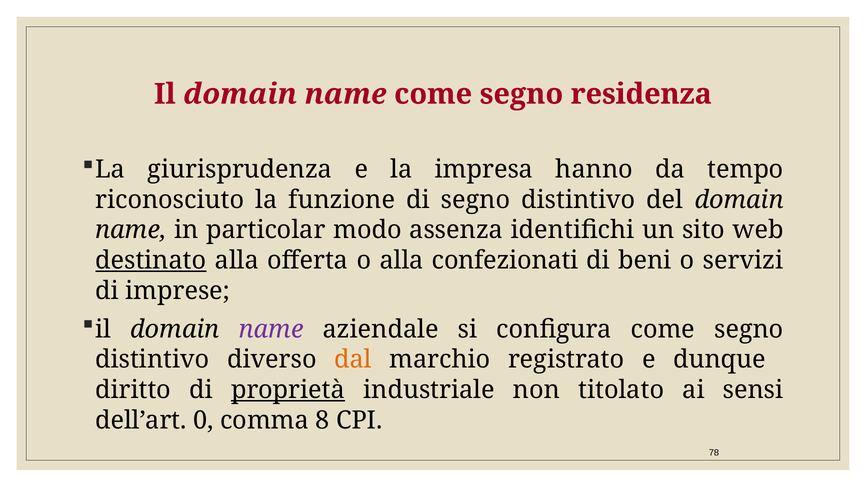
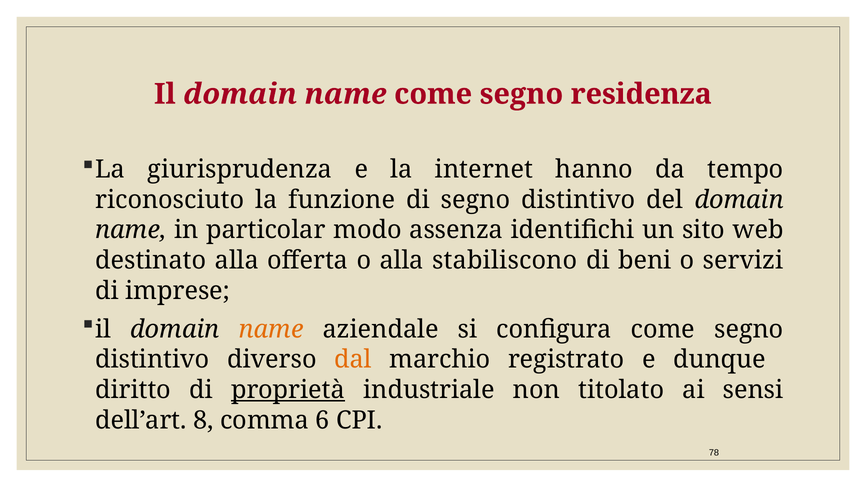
impresa: impresa -> internet (484, 170)
destinato underline: present -> none (151, 261)
confezionati: confezionati -> stabiliscono (505, 261)
name colour: purple -> orange (271, 329)
0: 0 -> 8 (203, 420)
8: 8 -> 6 (323, 420)
